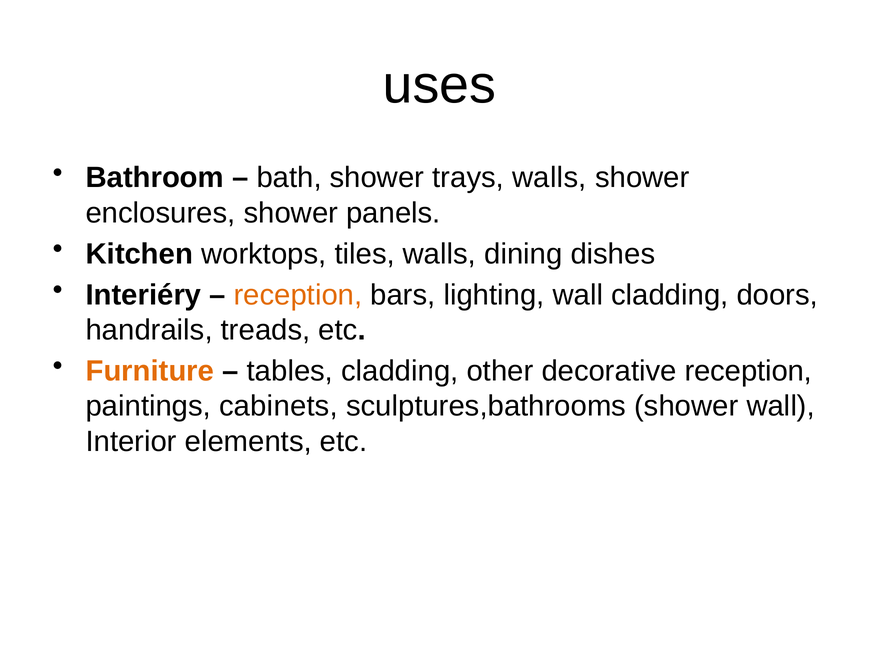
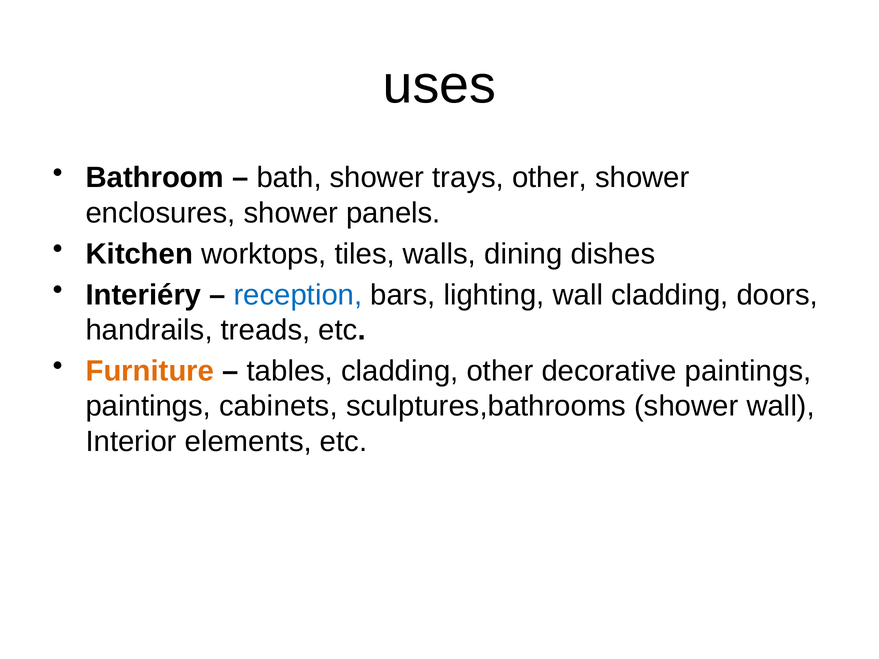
trays walls: walls -> other (549, 178)
reception colour: orange -> blue (298, 295)
decorative reception: reception -> paintings (748, 371)
